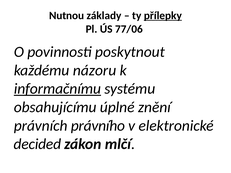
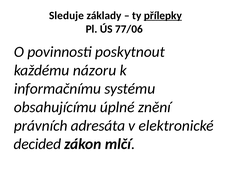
Nutnou: Nutnou -> Sleduje (66, 16)
informačnímu underline: present -> none (57, 89)
právního: právního -> adresáta (98, 126)
